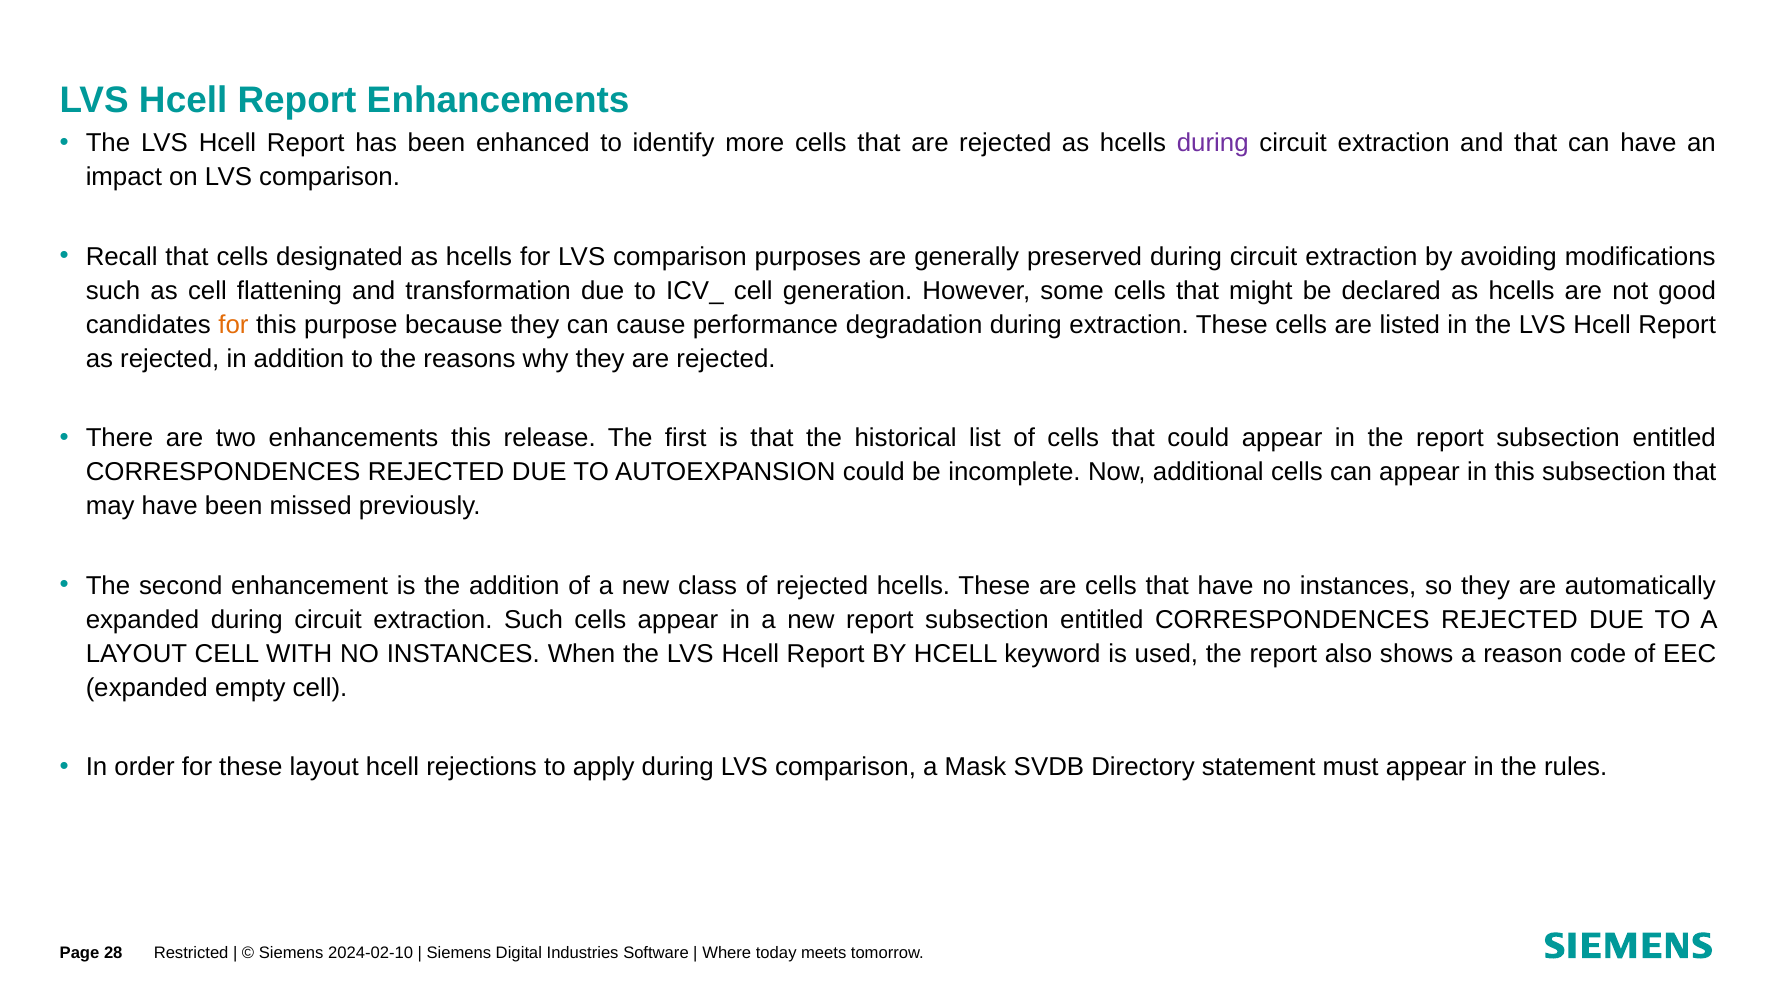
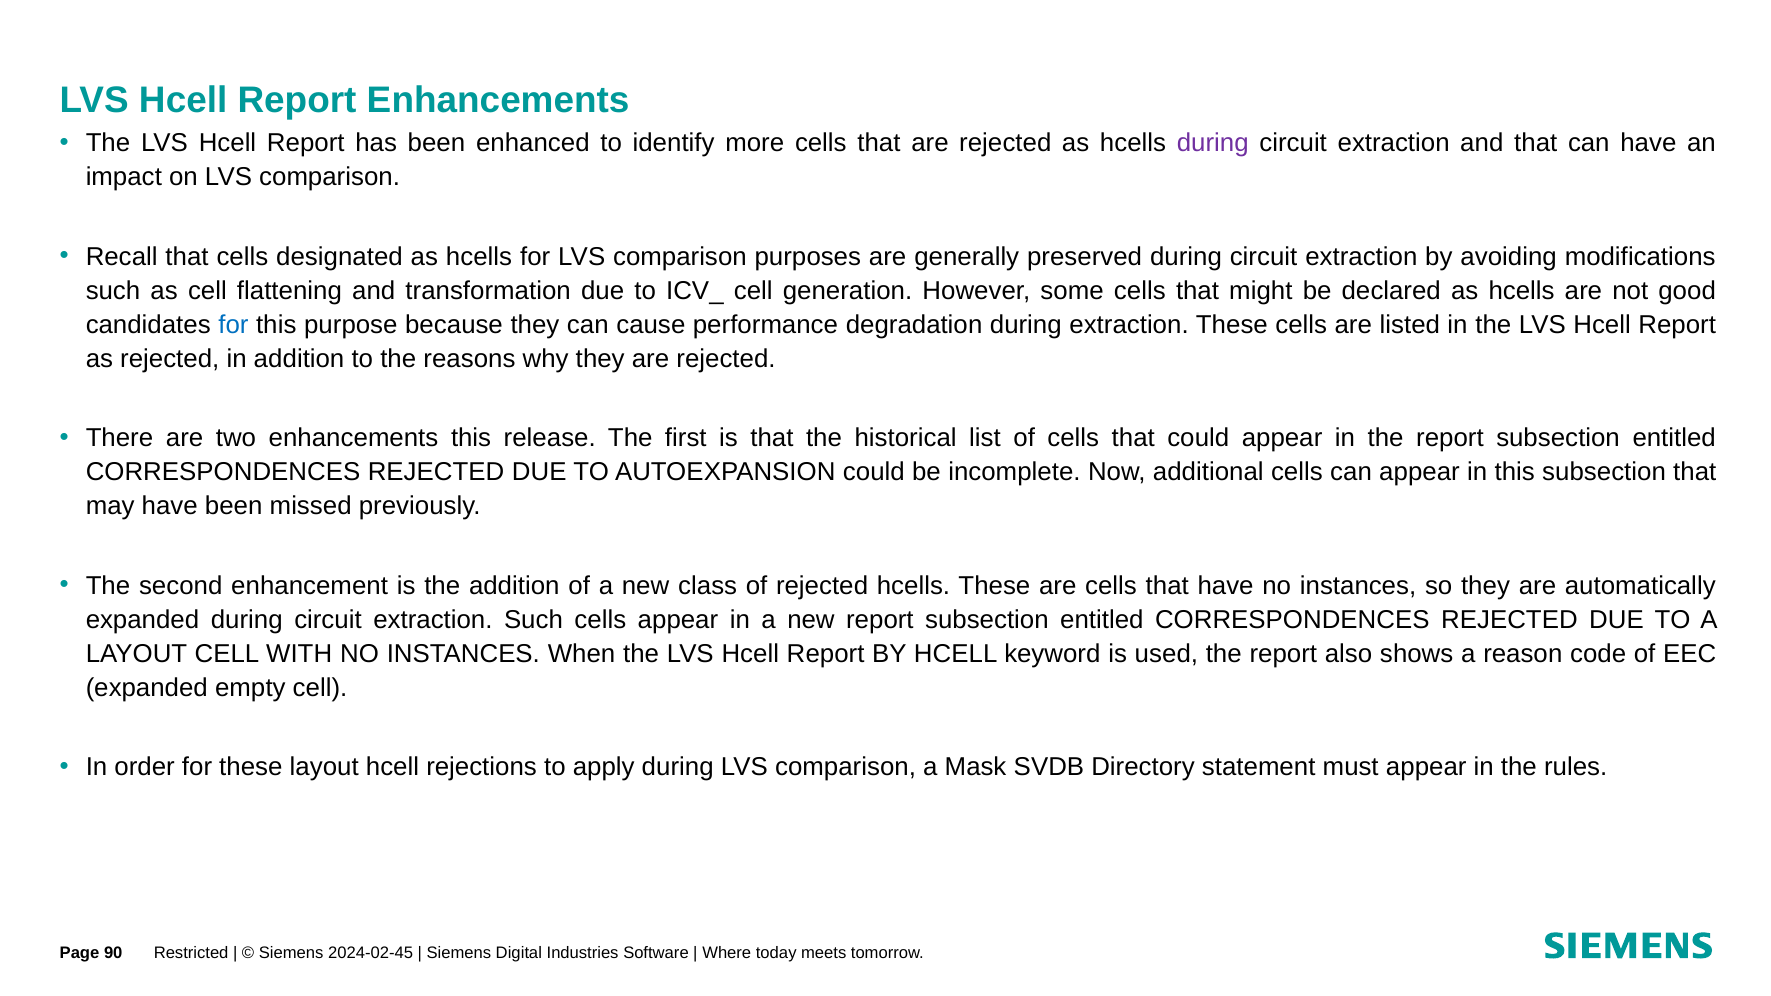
for colour: orange -> blue (234, 325)
28: 28 -> 90 (113, 953)
2024-02-10: 2024-02-10 -> 2024-02-45 (371, 953)
